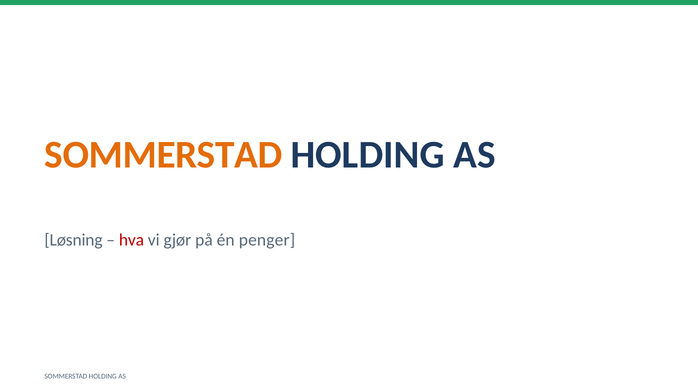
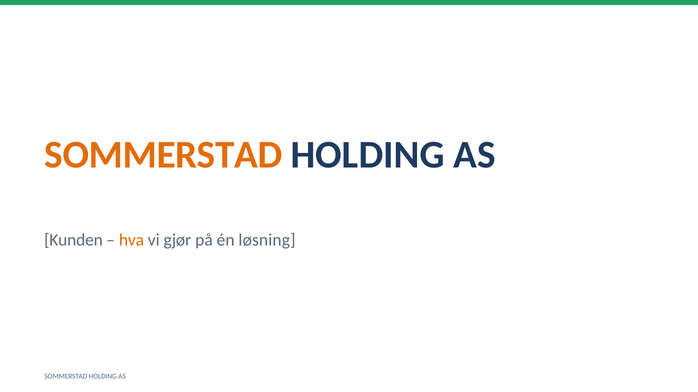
Løsning: Løsning -> Kunden (74, 240)
hva colour: red -> orange (132, 240)
penger: penger -> løsning (267, 240)
